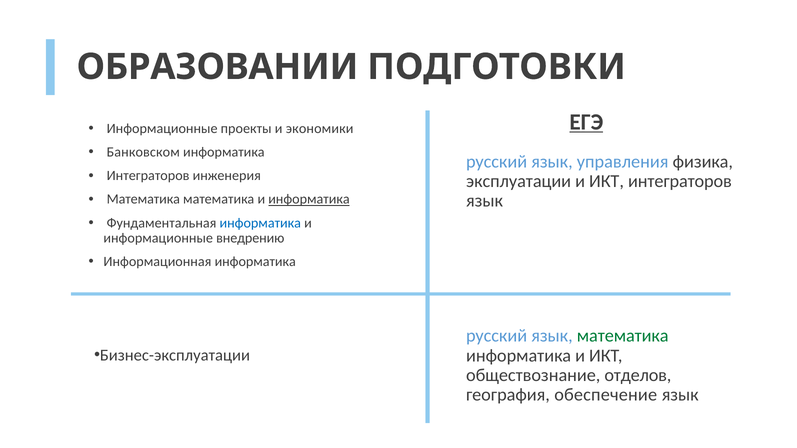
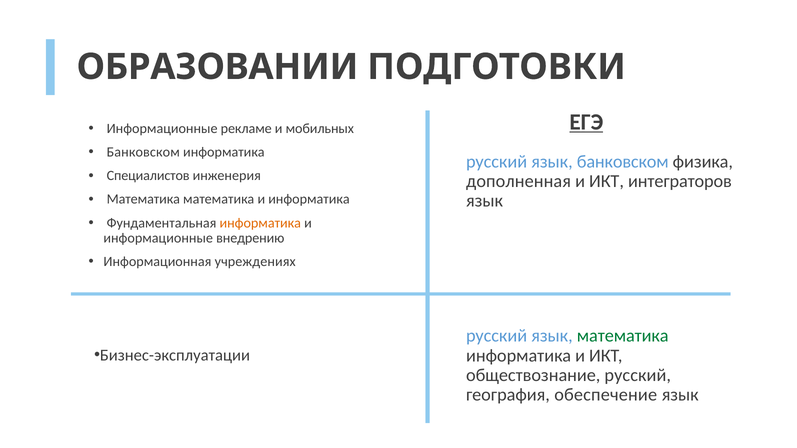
проекты: проекты -> рекламе (246, 129)
экономики: экономики -> мобильных (320, 129)
язык управления: управления -> банковском (623, 162)
Интеграторов: Интеграторов -> Специалистов (148, 176)
эксплуатации: эксплуатации -> дополненная (519, 181)
информатика underline: present -> none (309, 199)
информатика colour: blue -> orange (260, 223)
Информационная информатика: информатика -> учреждениях (255, 262)
обществознание отделов: отделов -> русский (638, 375)
